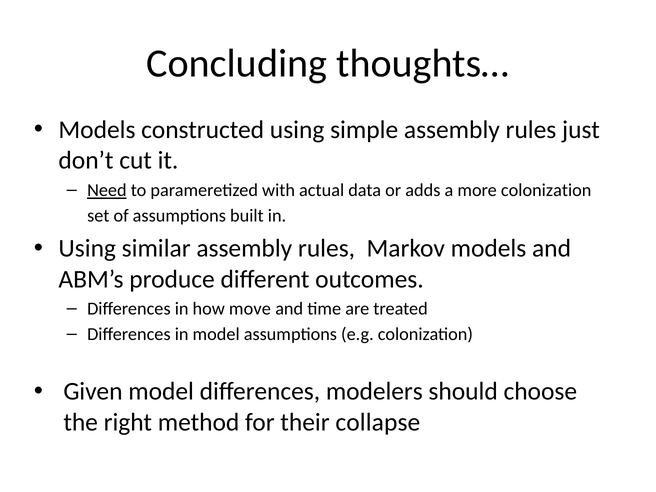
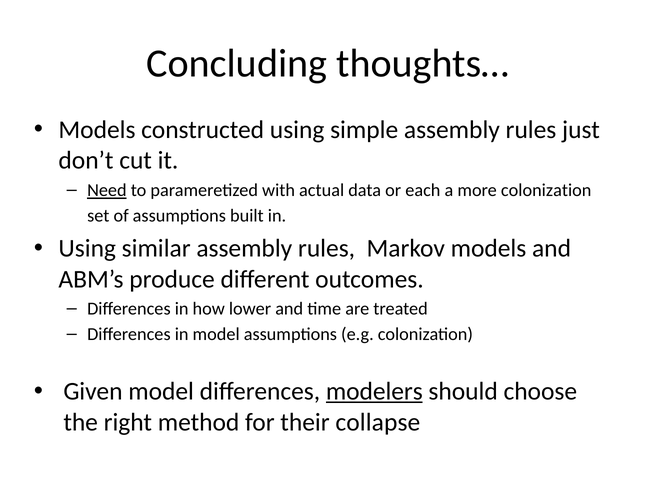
adds: adds -> each (423, 190)
move: move -> lower (250, 309)
modelers underline: none -> present (374, 391)
